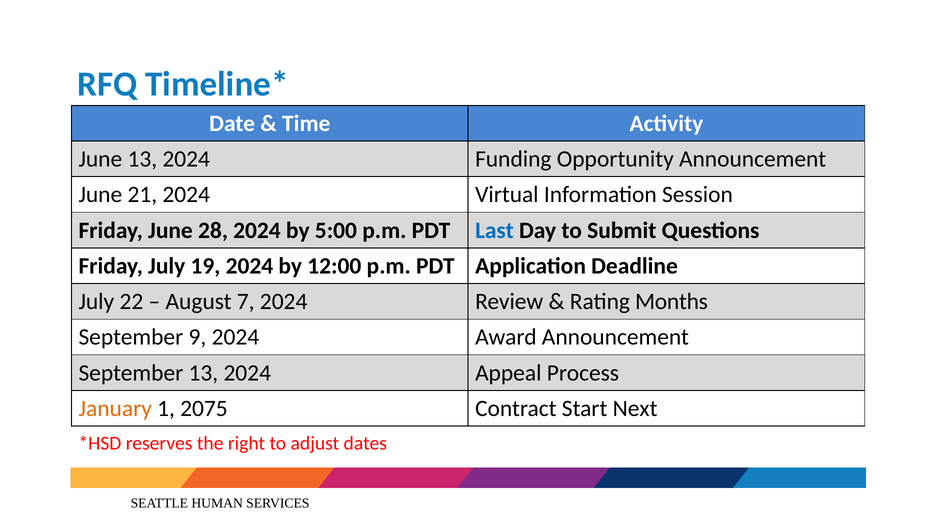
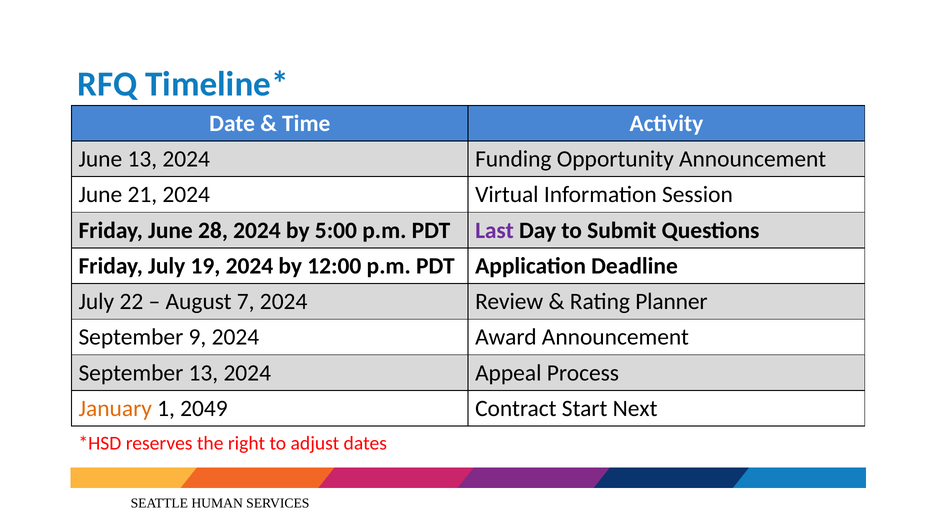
Last colour: blue -> purple (494, 231)
Months: Months -> Planner (671, 302)
2075: 2075 -> 2049 (204, 409)
